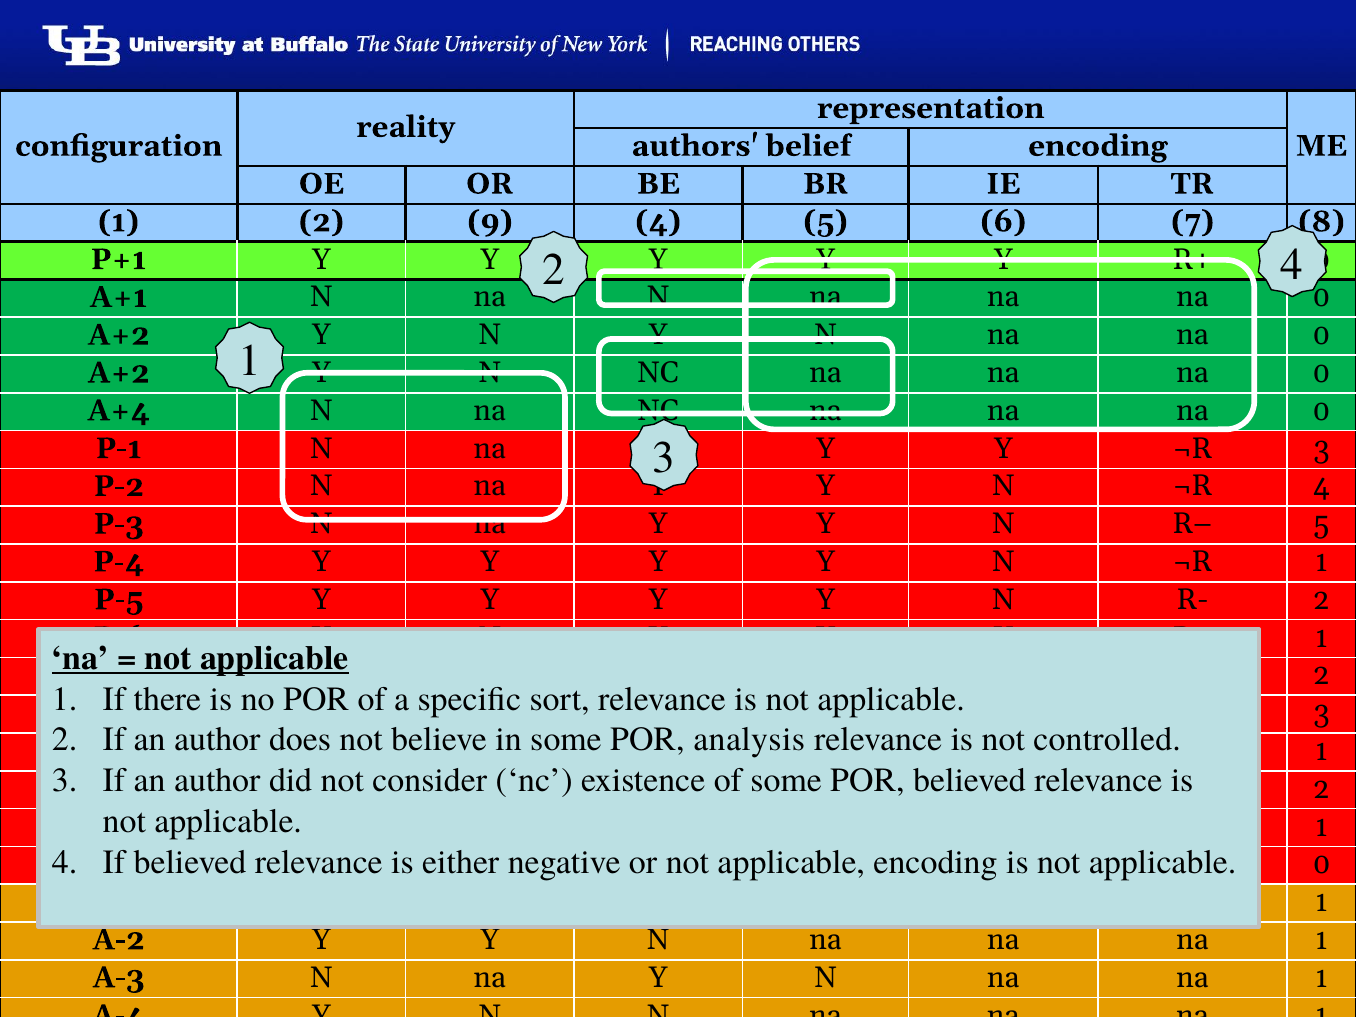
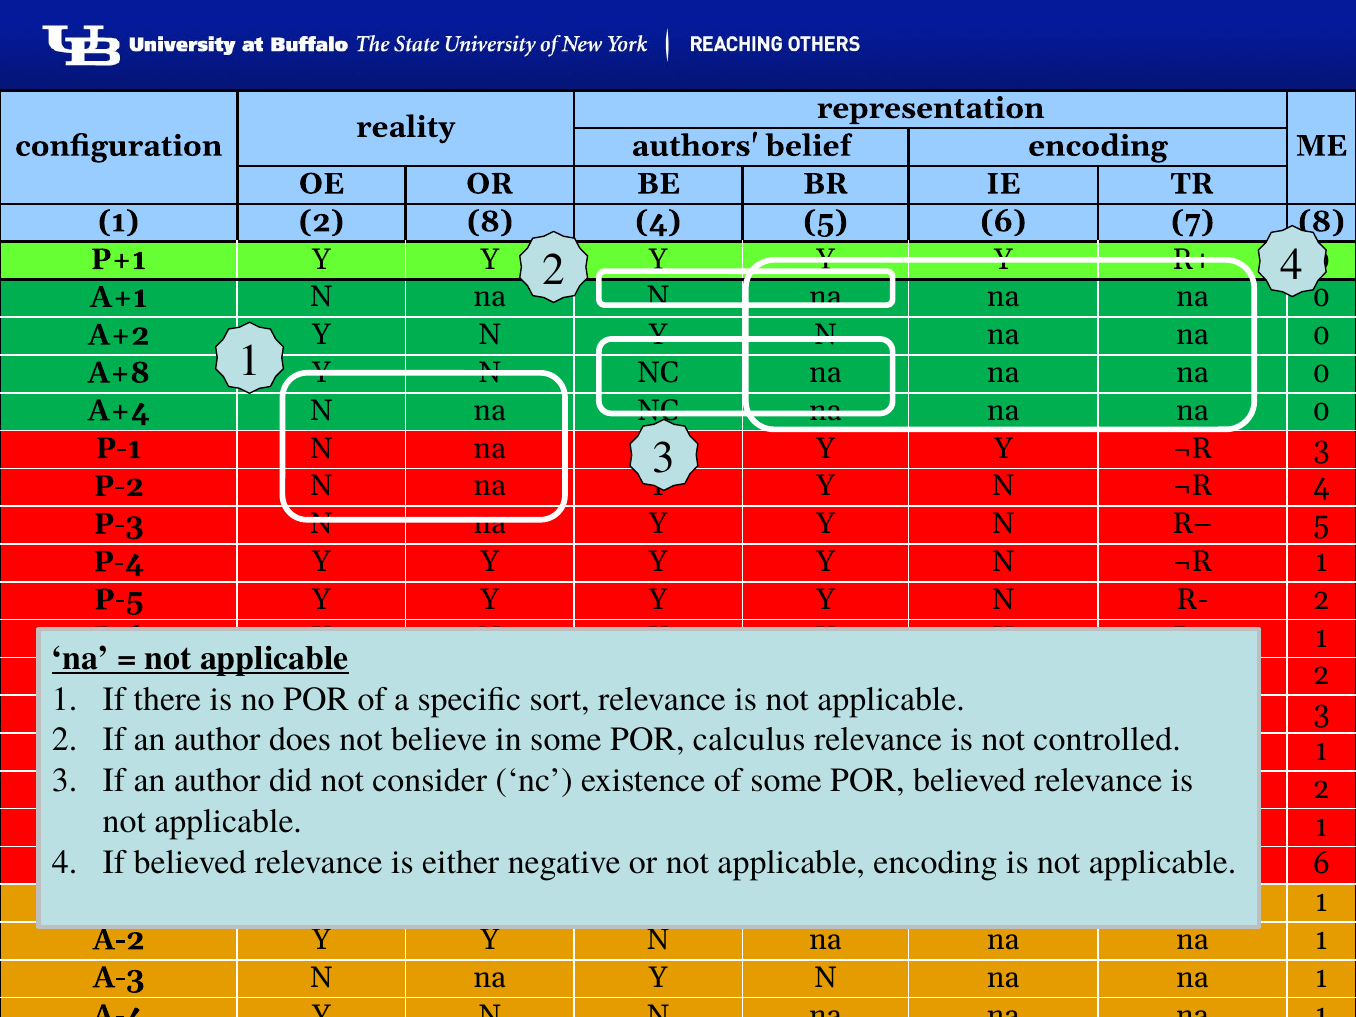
2 9: 9 -> 8 (490, 222)
A+2: A+2 -> A+8 (119, 373)
analysis: analysis -> calculus (749, 740)
0: 0 -> 6 (1321, 864)
